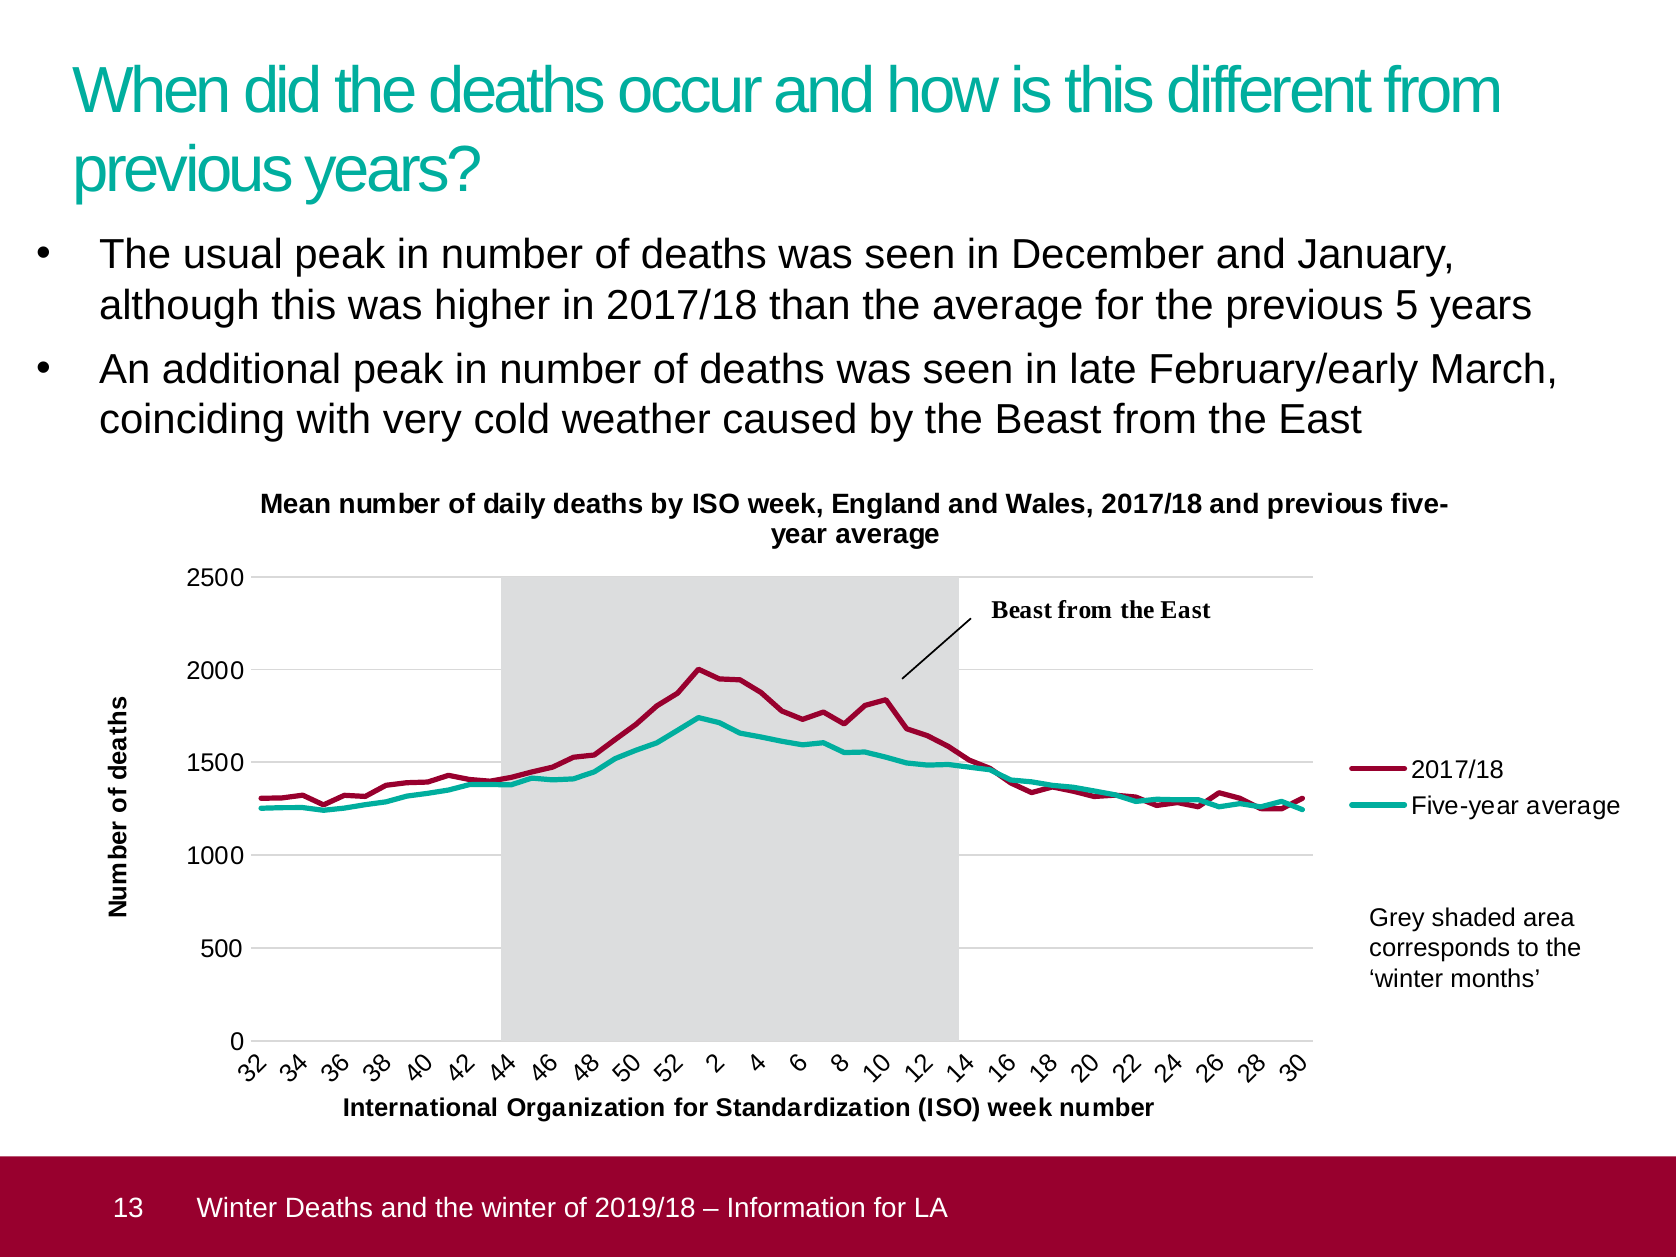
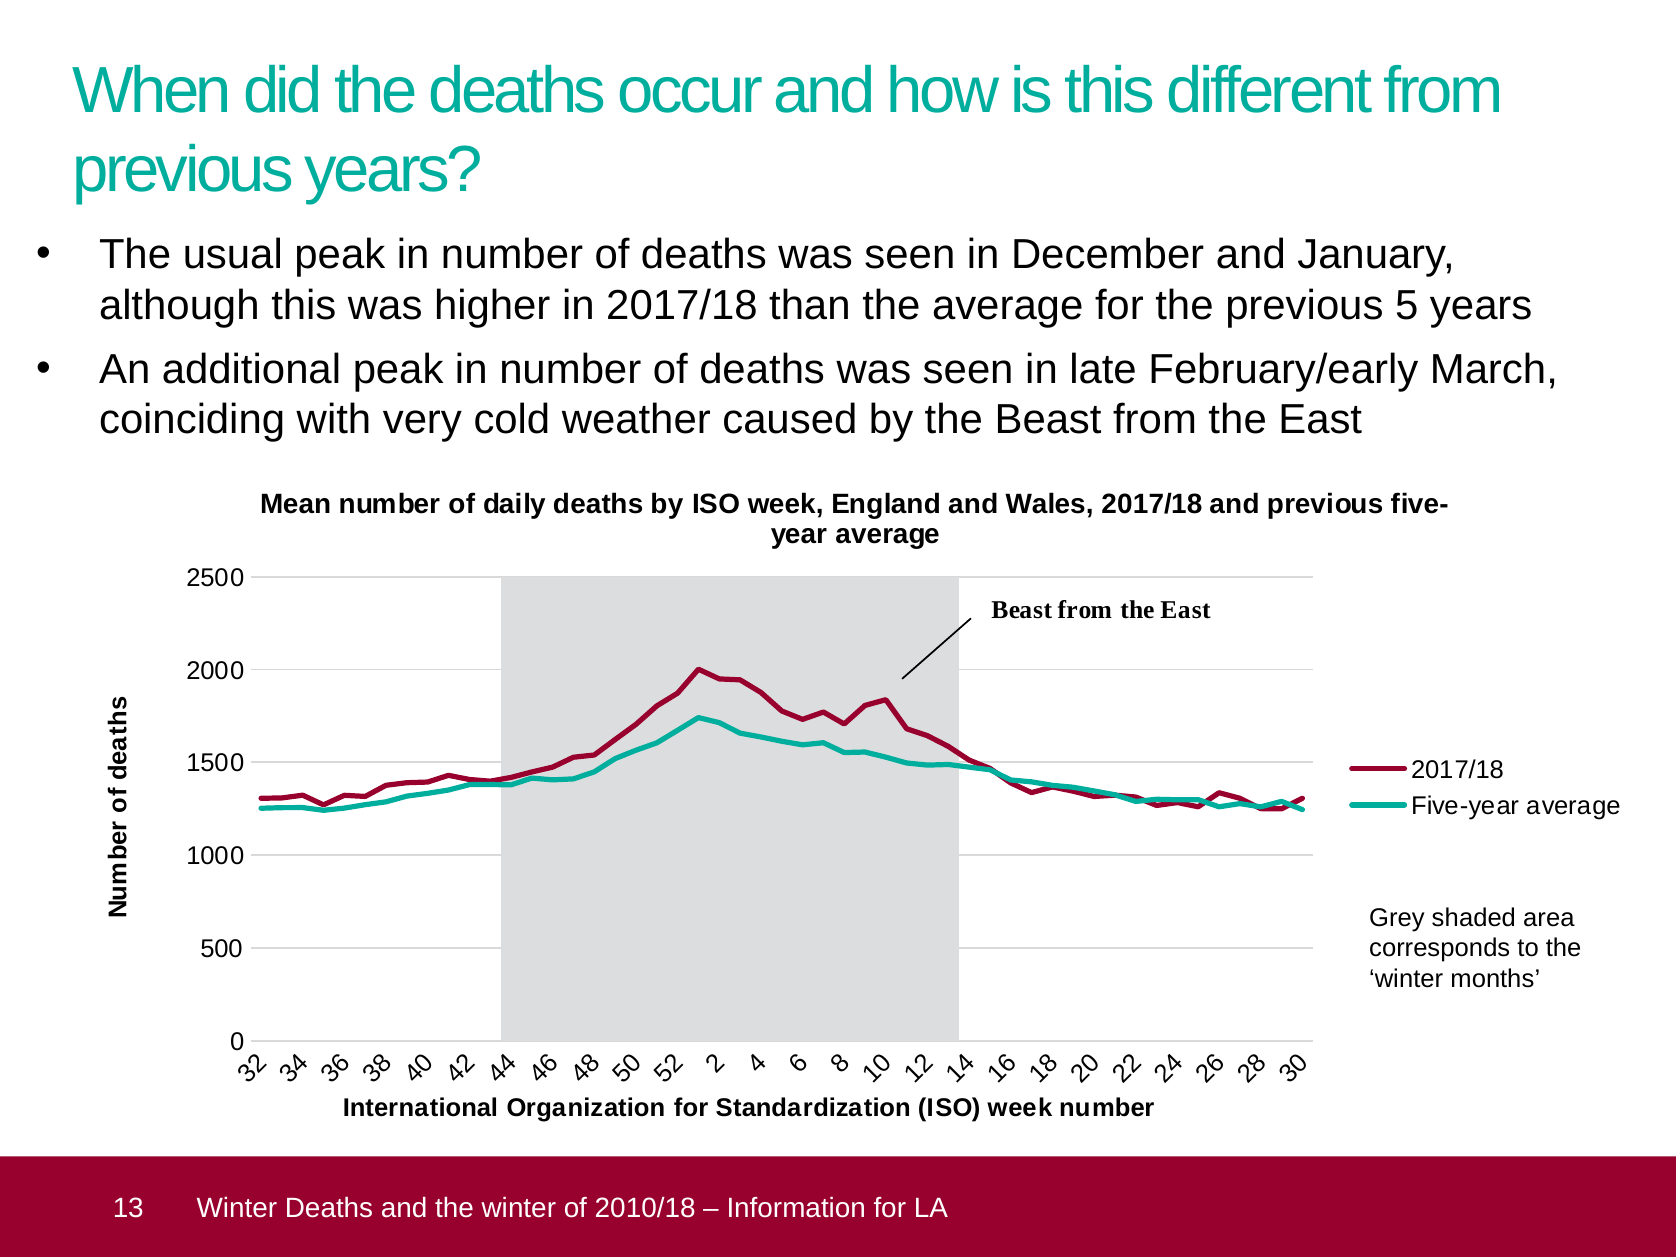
2019/18: 2019/18 -> 2010/18 (645, 1209)
